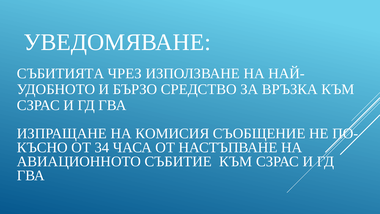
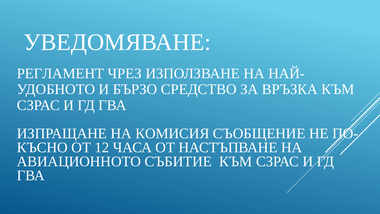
СЪБИТИЯТА: СЪБИТИЯТА -> РЕГЛАМЕНТ (60, 73)
34: 34 -> 12 (102, 147)
